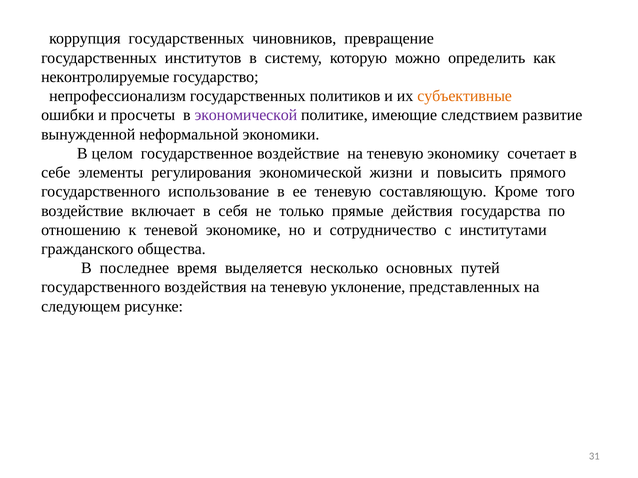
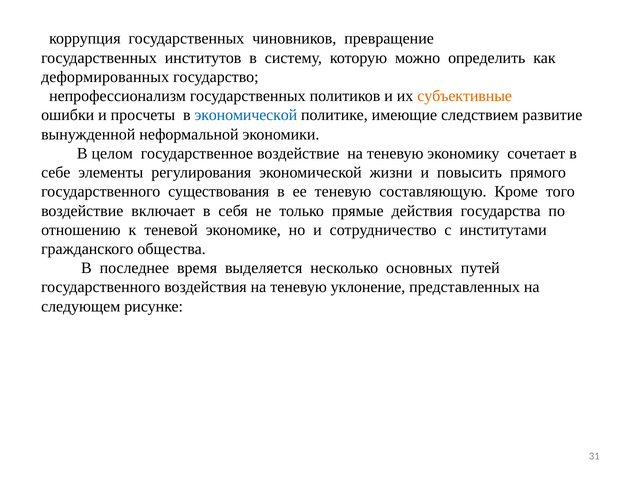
неконтролируемые: неконтролируемые -> деформированных (105, 77)
экономической colour: purple -> blue (246, 115)
использование: использование -> существования (219, 192)
